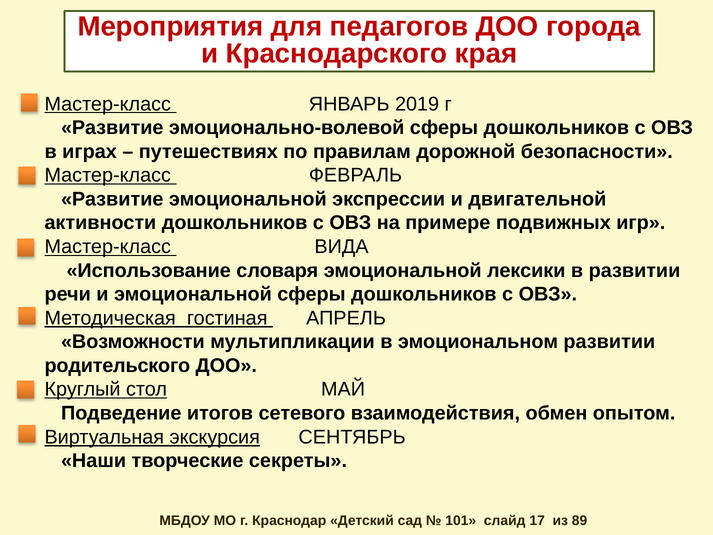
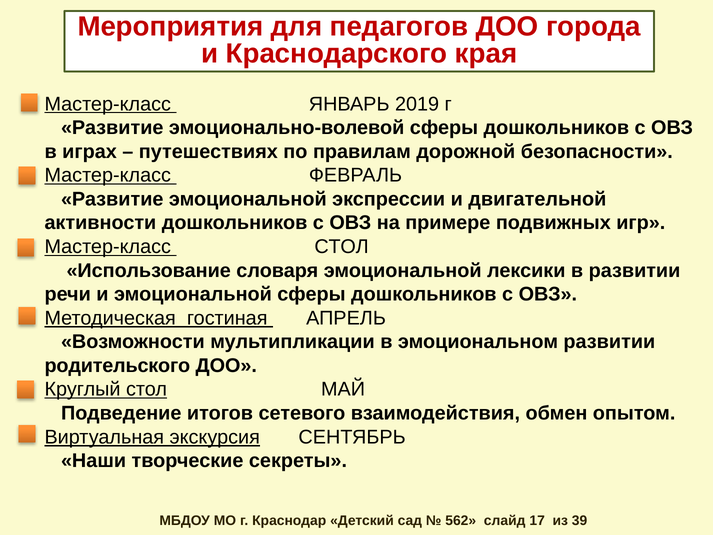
Мастер-класс ВИДА: ВИДА -> СТОЛ (342, 247)
101: 101 -> 562 (461, 520)
89: 89 -> 39 (580, 520)
